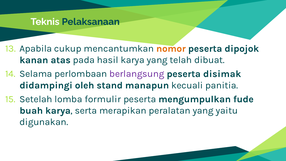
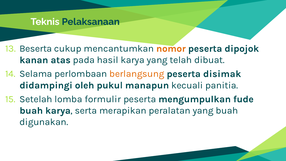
Apabila: Apabila -> Beserta (36, 49)
berlangsung colour: purple -> orange (137, 74)
stand: stand -> pukul (110, 85)
yang yaitu: yaitu -> buah (227, 110)
